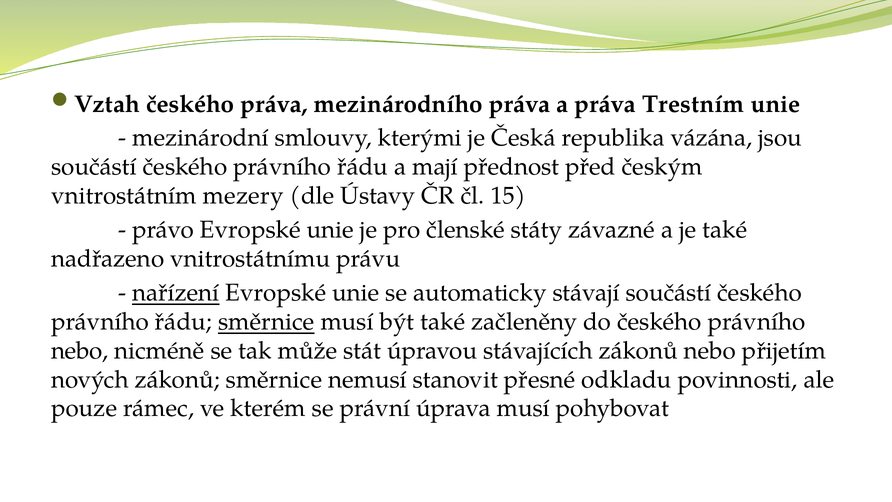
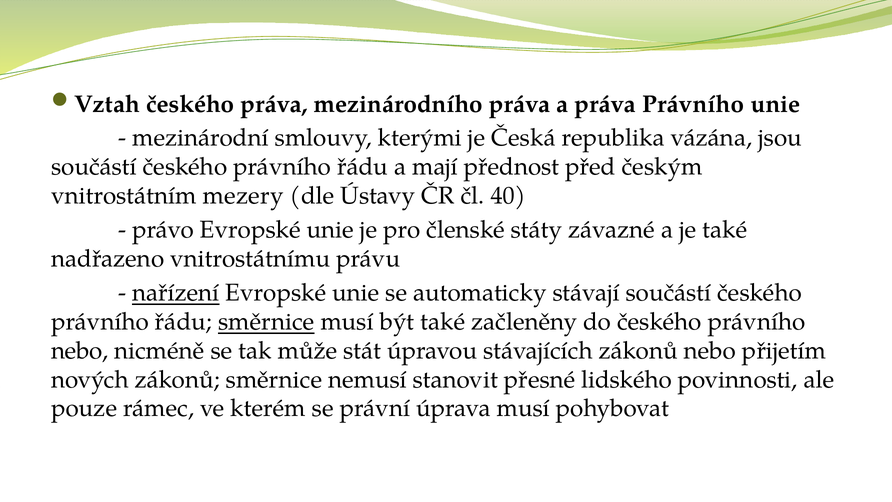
práva Trestním: Trestním -> Právního (693, 104)
15: 15 -> 40 (508, 196)
odkladu: odkladu -> lidského (627, 379)
